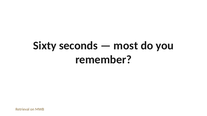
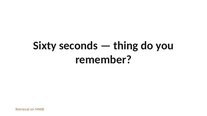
most: most -> thing (126, 46)
